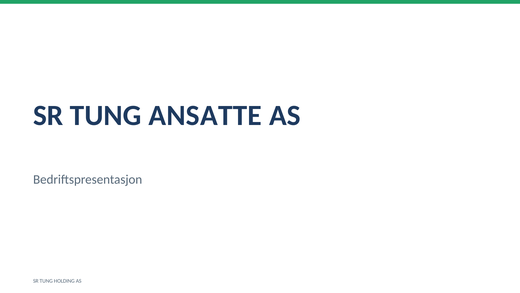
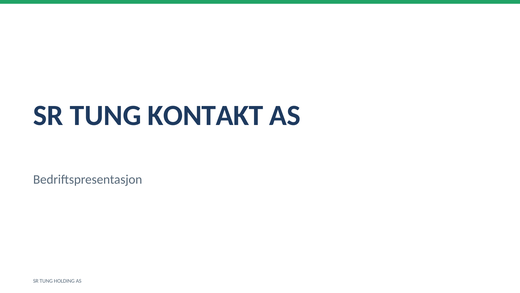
ANSATTE: ANSATTE -> KONTAKT (205, 115)
